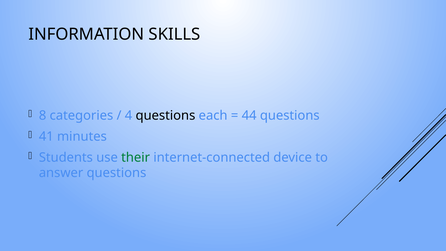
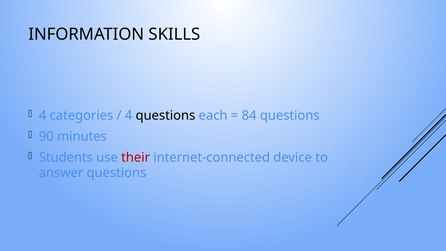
8: 8 -> 4 (43, 115)
44: 44 -> 84 (249, 115)
41: 41 -> 90 (46, 136)
their colour: green -> red (136, 157)
